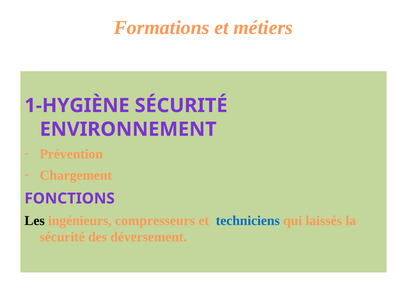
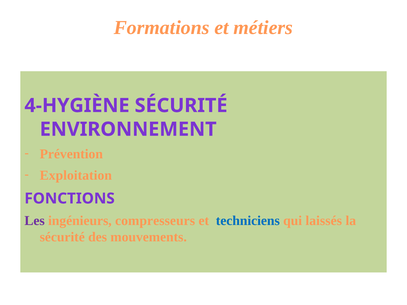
1-HYGIÈNE: 1-HYGIÈNE -> 4-HYGIÈNE (77, 106)
Chargement: Chargement -> Exploitation (76, 175)
Les colour: black -> purple (35, 221)
déversement: déversement -> mouvements (149, 237)
